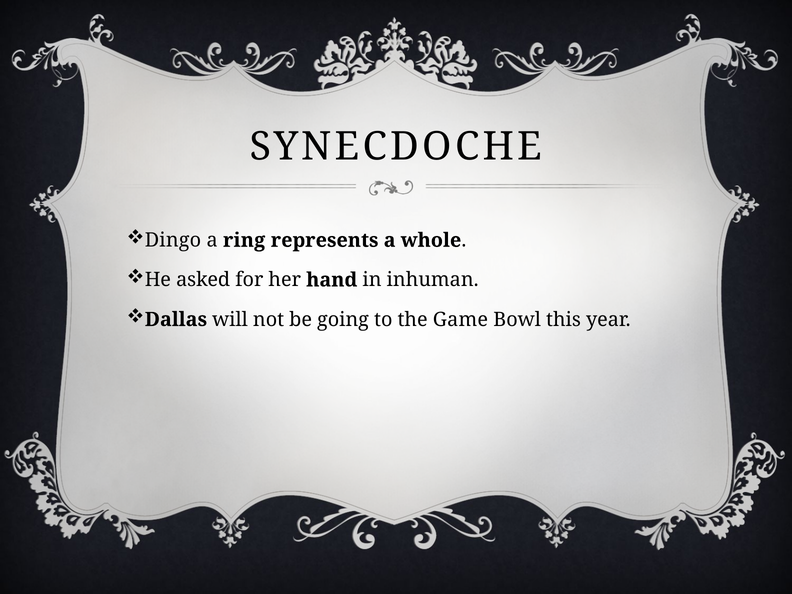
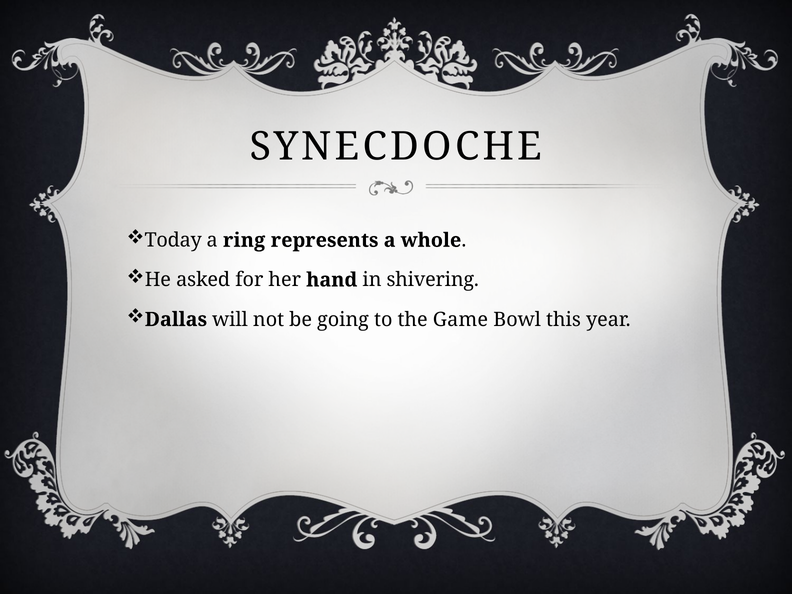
Dingo: Dingo -> Today (173, 240)
inhuman: inhuman -> shivering (433, 280)
